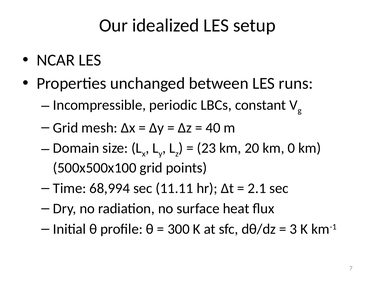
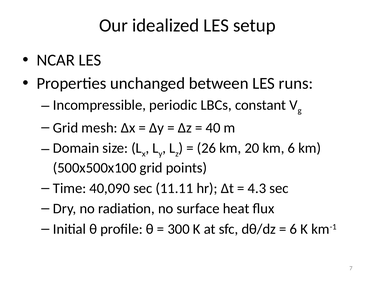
23: 23 -> 26 (206, 148)
km 0: 0 -> 6 (291, 148)
68,994: 68,994 -> 40,090 (110, 188)
2.1: 2.1 -> 4.3 (257, 188)
3: 3 -> 6 (293, 229)
